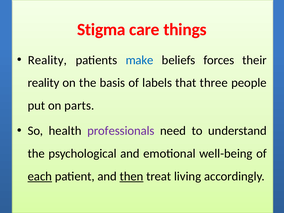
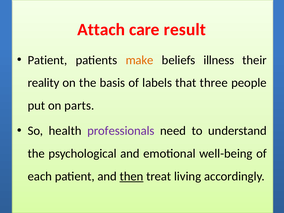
Stigma: Stigma -> Attach (101, 30)
things: things -> result (185, 30)
Reality: Reality -> Patient (47, 60)
make colour: blue -> orange (140, 60)
forces: forces -> illness (219, 60)
each underline: present -> none (40, 176)
